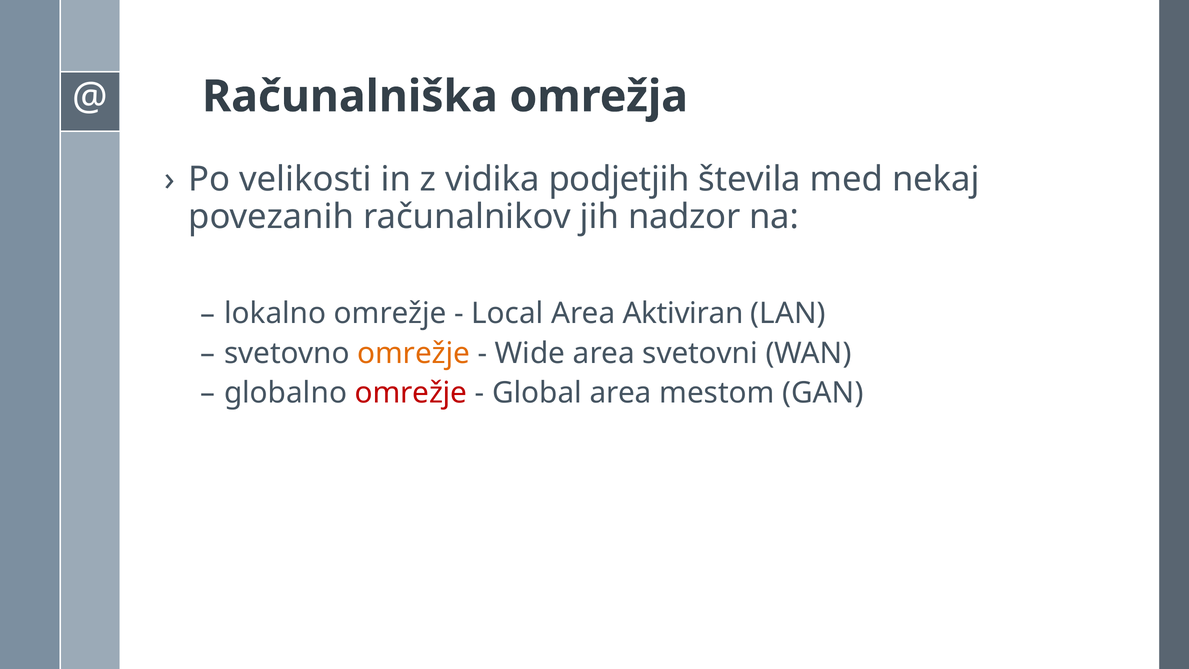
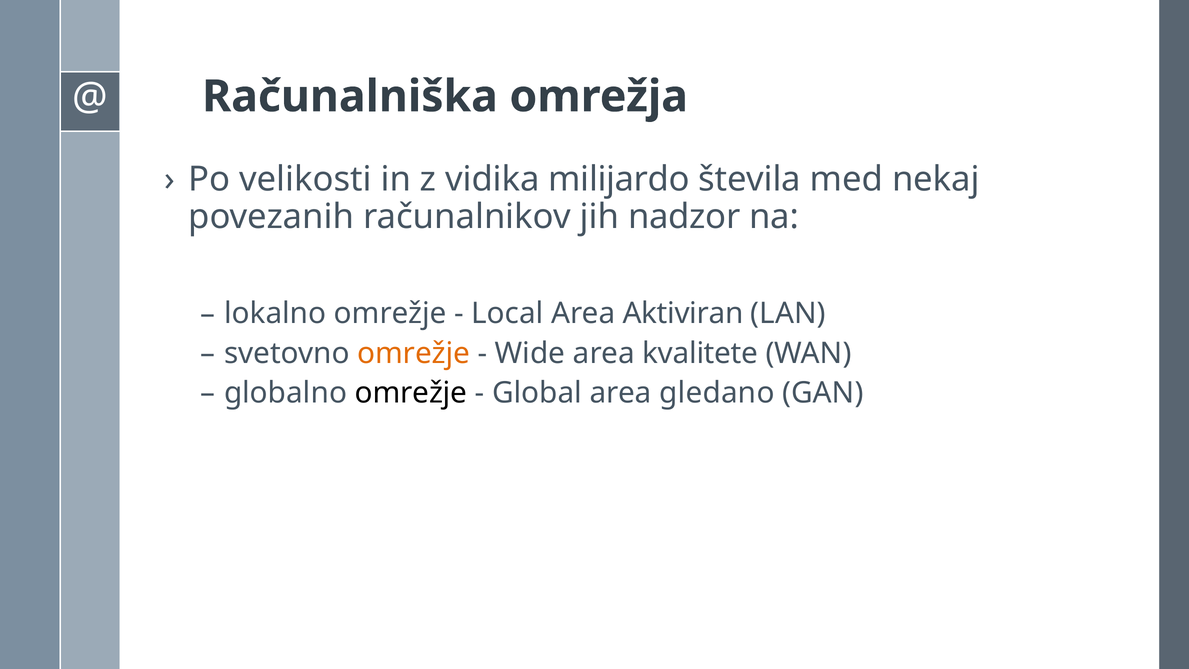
podjetjih: podjetjih -> milijardo (619, 179)
svetovni: svetovni -> kvalitete (700, 353)
omrežje colour: red -> black (411, 393)
mestom: mestom -> gledano (717, 393)
